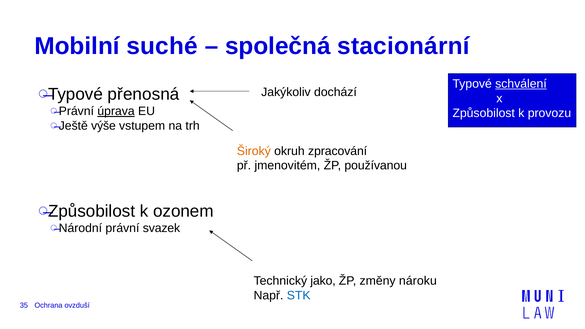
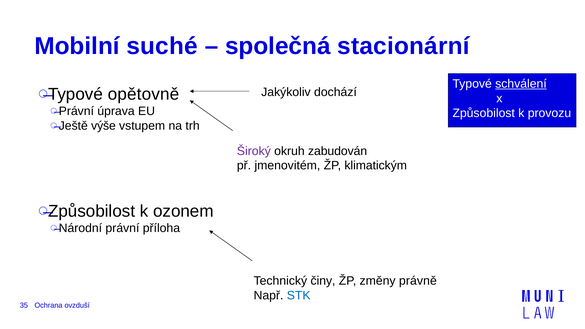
přenosná: přenosná -> opětovně (144, 94)
úprava underline: present -> none (116, 111)
Široký colour: orange -> purple (254, 151)
zpracování: zpracování -> zabudován (338, 151)
používanou: používanou -> klimatickým (376, 166)
svazek: svazek -> příloha (161, 228)
jako: jako -> činy (323, 281)
nároku: nároku -> právně (418, 281)
